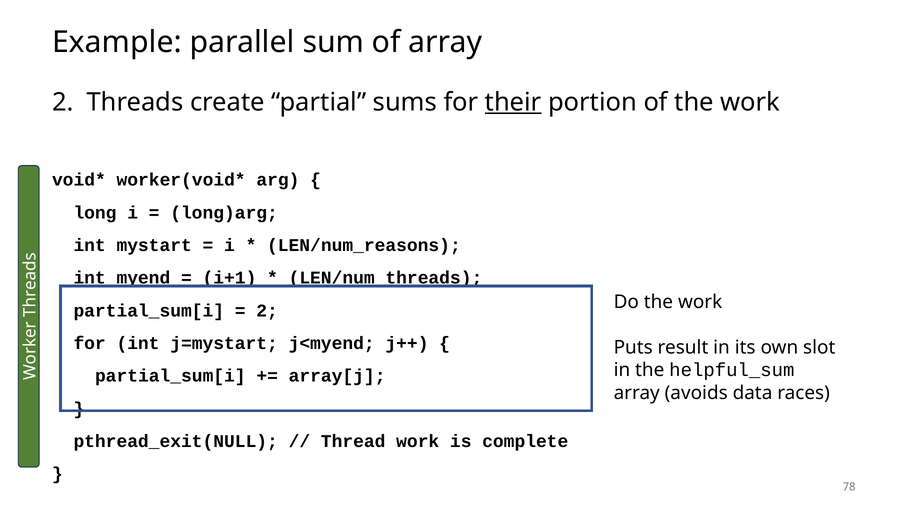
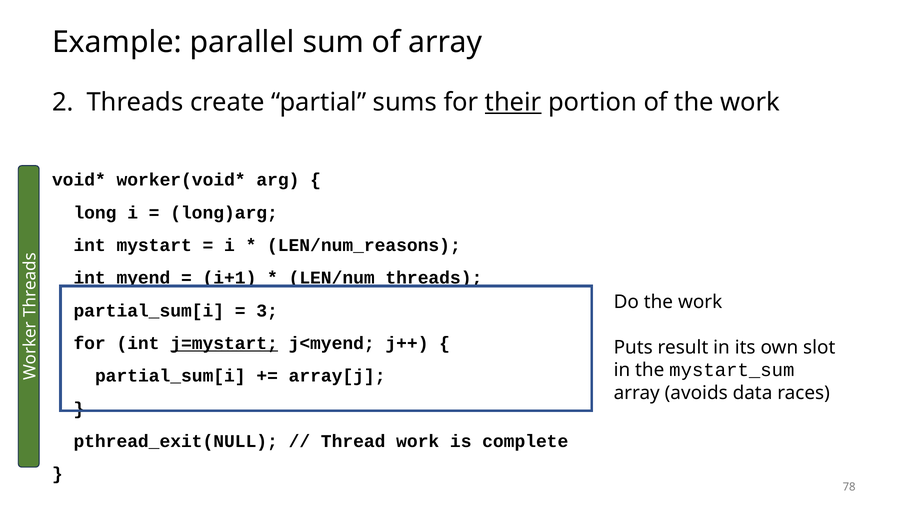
2: 2 -> 3 (267, 310)
j=mystart underline: none -> present (224, 343)
helpful_sum: helpful_sum -> mystart_sum (732, 370)
